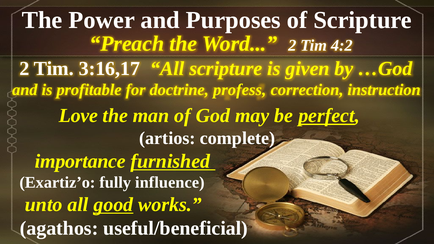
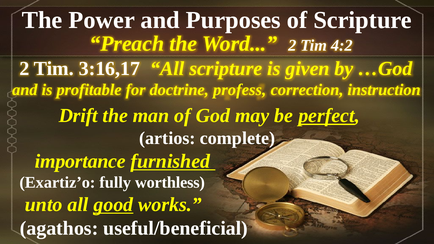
Love: Love -> Drift (78, 116)
influence: influence -> worthless (170, 183)
